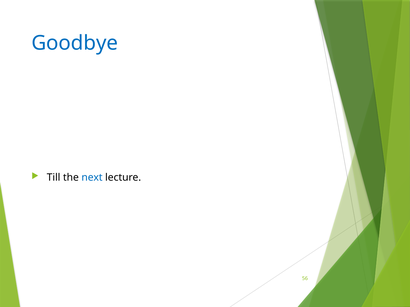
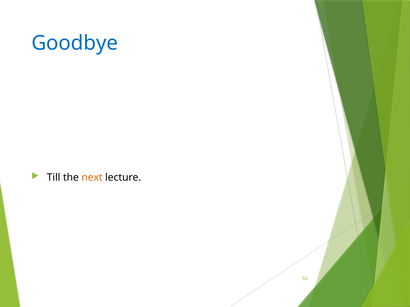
next colour: blue -> orange (92, 178)
